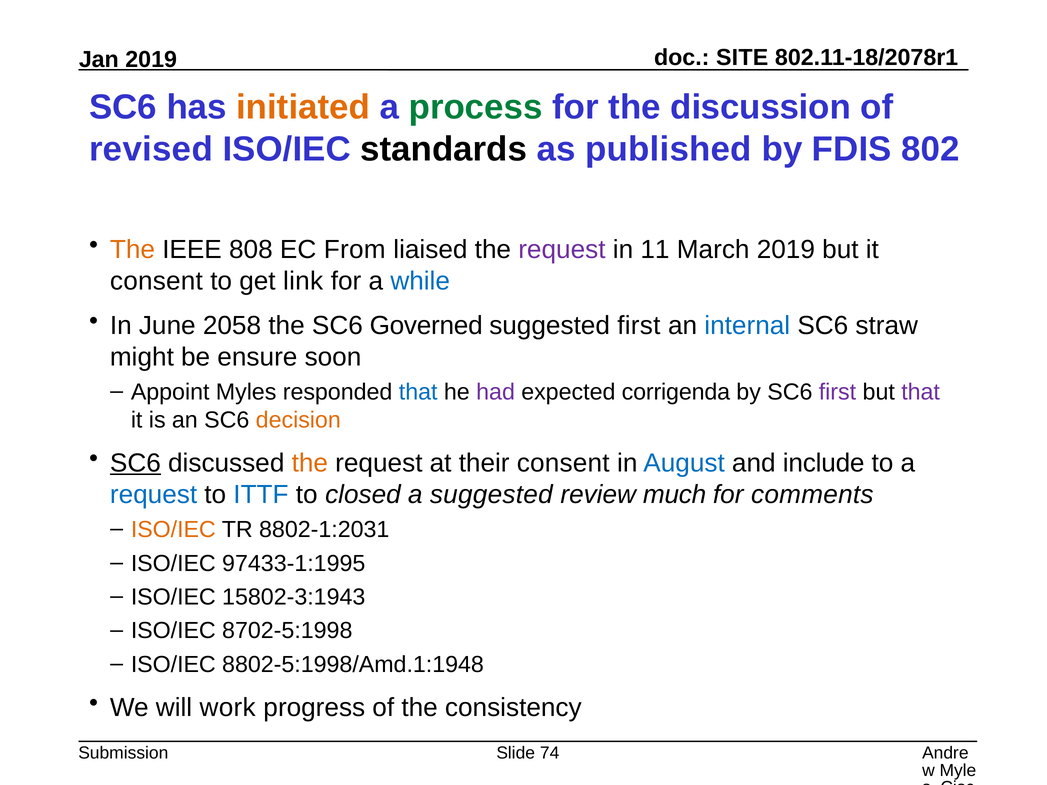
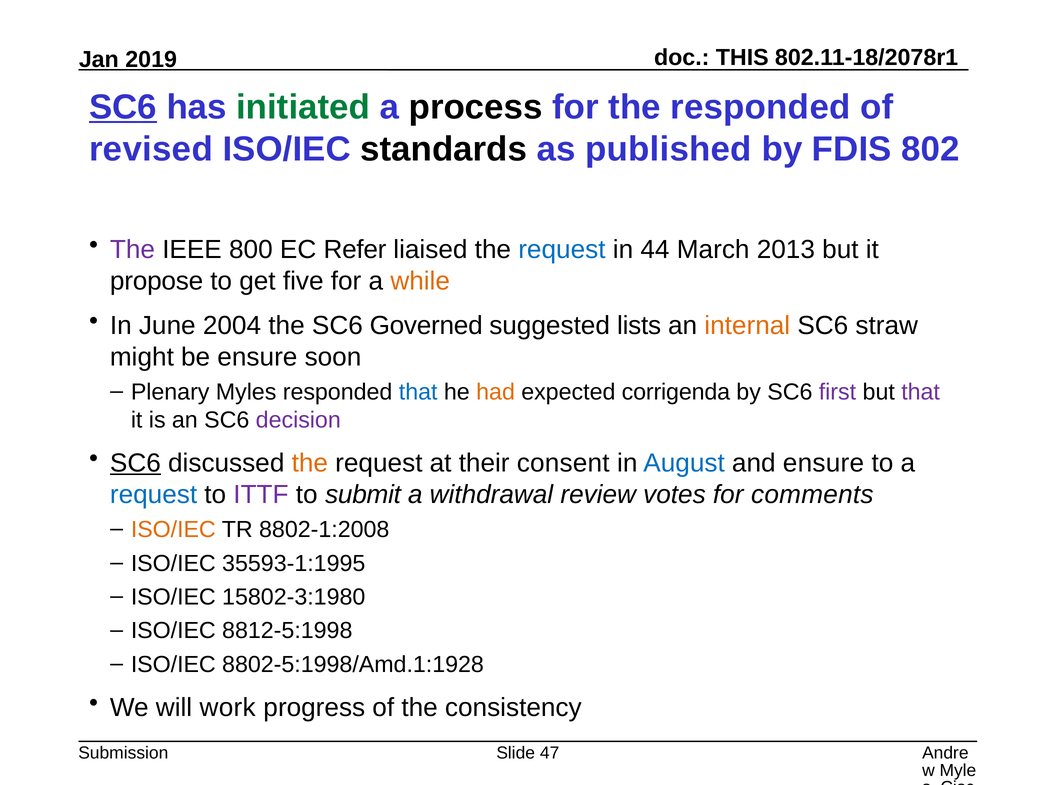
SITE: SITE -> THIS (742, 57)
SC6 underline: none -> present (123, 107)
initiated colour: orange -> green (303, 107)
process colour: green -> black (476, 107)
the discussion: discussion -> responded (760, 107)
The colour: orange -> purple (133, 250)
808: 808 -> 800 (251, 250)
From: From -> Refer (355, 250)
request colour: purple -> blue (562, 250)
11: 11 -> 44 (655, 250)
March 2019: 2019 -> 2013 (786, 250)
consent: consent -> propose (157, 281)
link: link -> five (303, 281)
while colour: blue -> orange (420, 281)
2058: 2058 -> 2004 (232, 326)
suggested first: first -> lists (639, 326)
internal colour: blue -> orange (747, 326)
Appoint: Appoint -> Plenary (170, 392)
had colour: purple -> orange (496, 392)
decision colour: orange -> purple (298, 420)
and include: include -> ensure (823, 463)
ITTF colour: blue -> purple (261, 495)
closed: closed -> submit (363, 495)
a suggested: suggested -> withdrawal (491, 495)
much: much -> votes (674, 495)
8802-1:2031: 8802-1:2031 -> 8802-1:2008 (324, 530)
97433-1:1995: 97433-1:1995 -> 35593-1:1995 (294, 564)
15802-3:1943: 15802-3:1943 -> 15802-3:1980 (294, 597)
8702-5:1998: 8702-5:1998 -> 8812-5:1998 (287, 631)
8802-5:1998/Amd.1:1948: 8802-5:1998/Amd.1:1948 -> 8802-5:1998/Amd.1:1928 (353, 665)
74: 74 -> 47 (550, 753)
